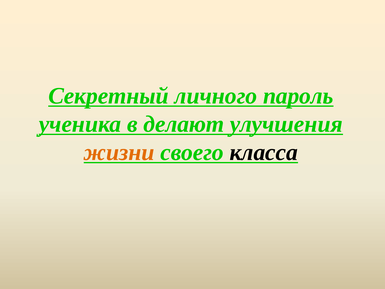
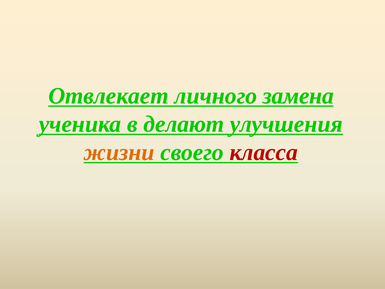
Секретный: Секретный -> Отвлекает (108, 96)
пароль: пароль -> замена (298, 96)
класса colour: black -> red (264, 152)
